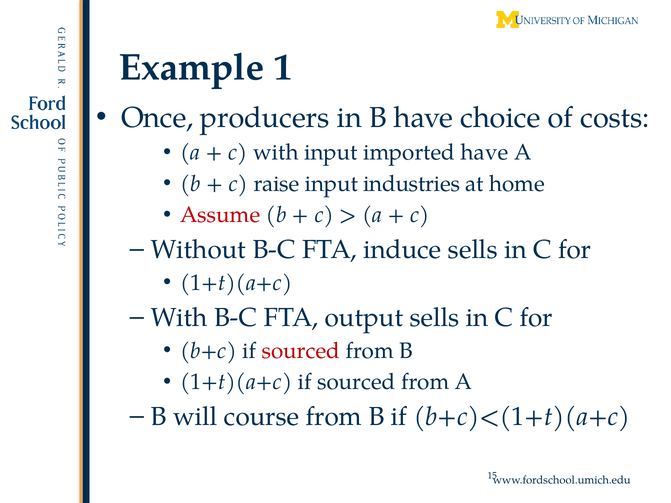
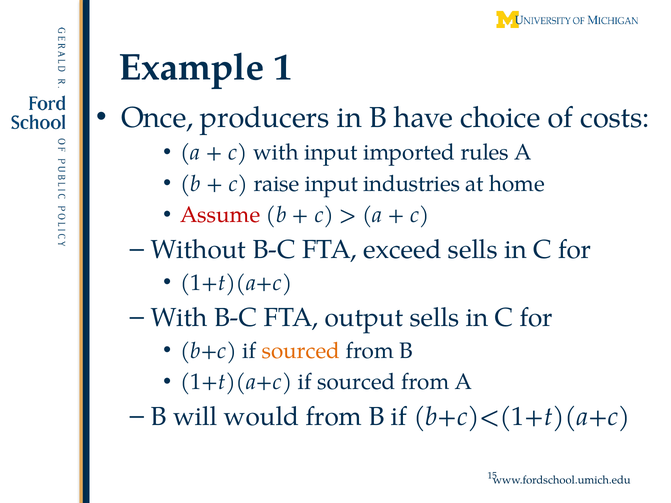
imported have: have -> rules (485, 153)
induce: induce -> exceed (402, 250)
sourced colour: red -> orange (301, 351)
course: course -> would (262, 417)
